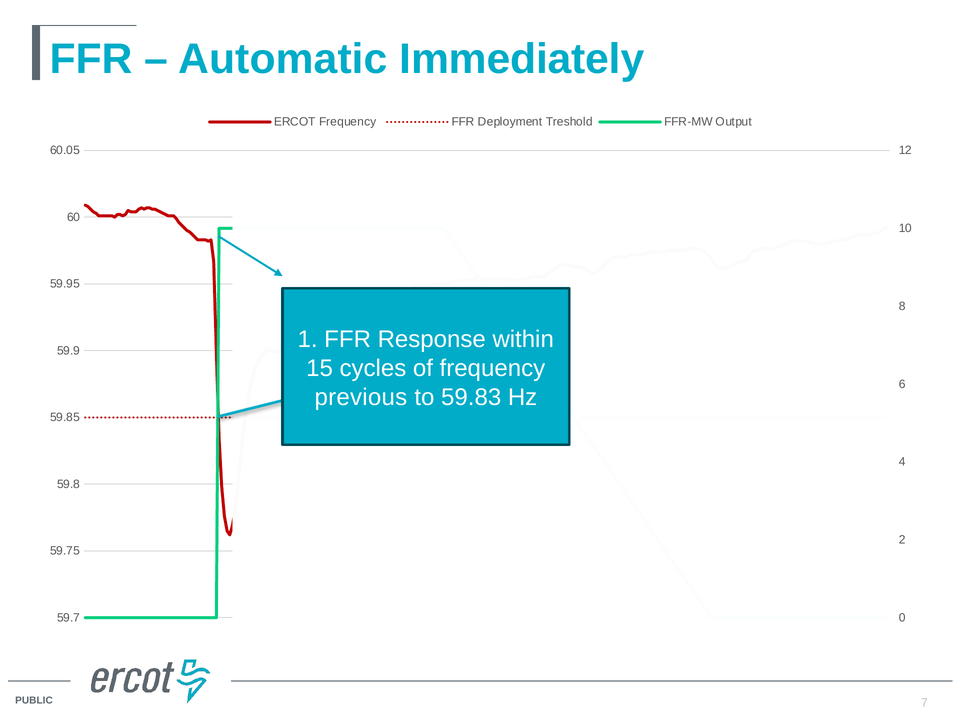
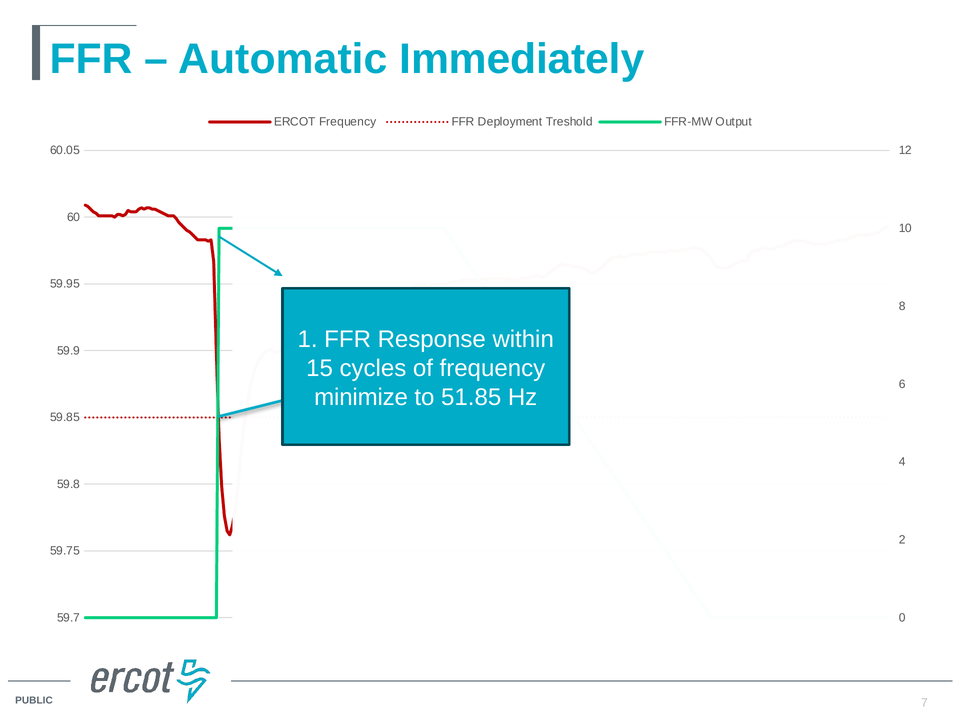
previous: previous -> minimize (361, 397)
59.83: 59.83 -> 51.85 (471, 397)
